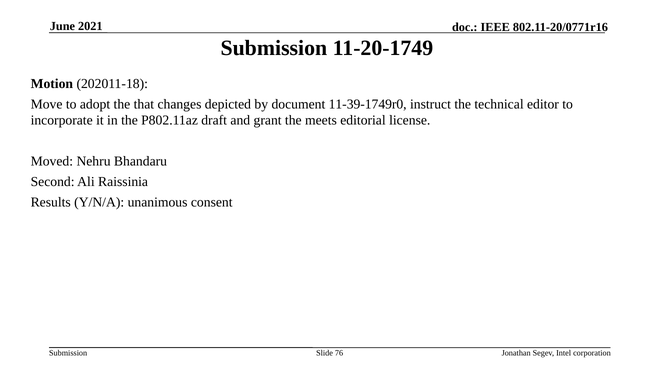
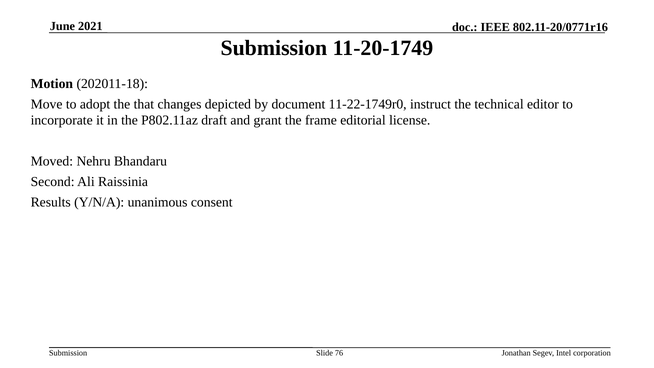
11-39-1749r0: 11-39-1749r0 -> 11-22-1749r0 (368, 104)
meets: meets -> frame (321, 120)
